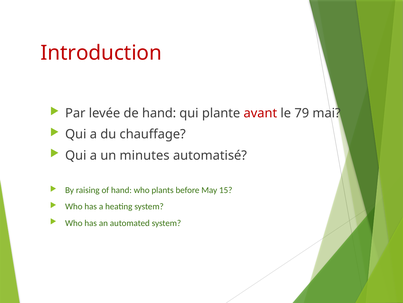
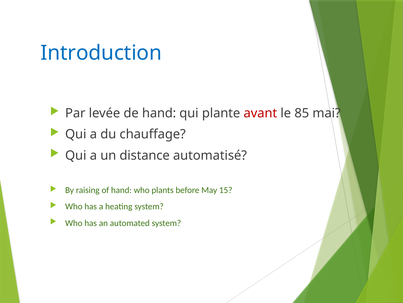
Introduction colour: red -> blue (101, 53)
79: 79 -> 85 (302, 113)
minutes: minutes -> distance (145, 155)
